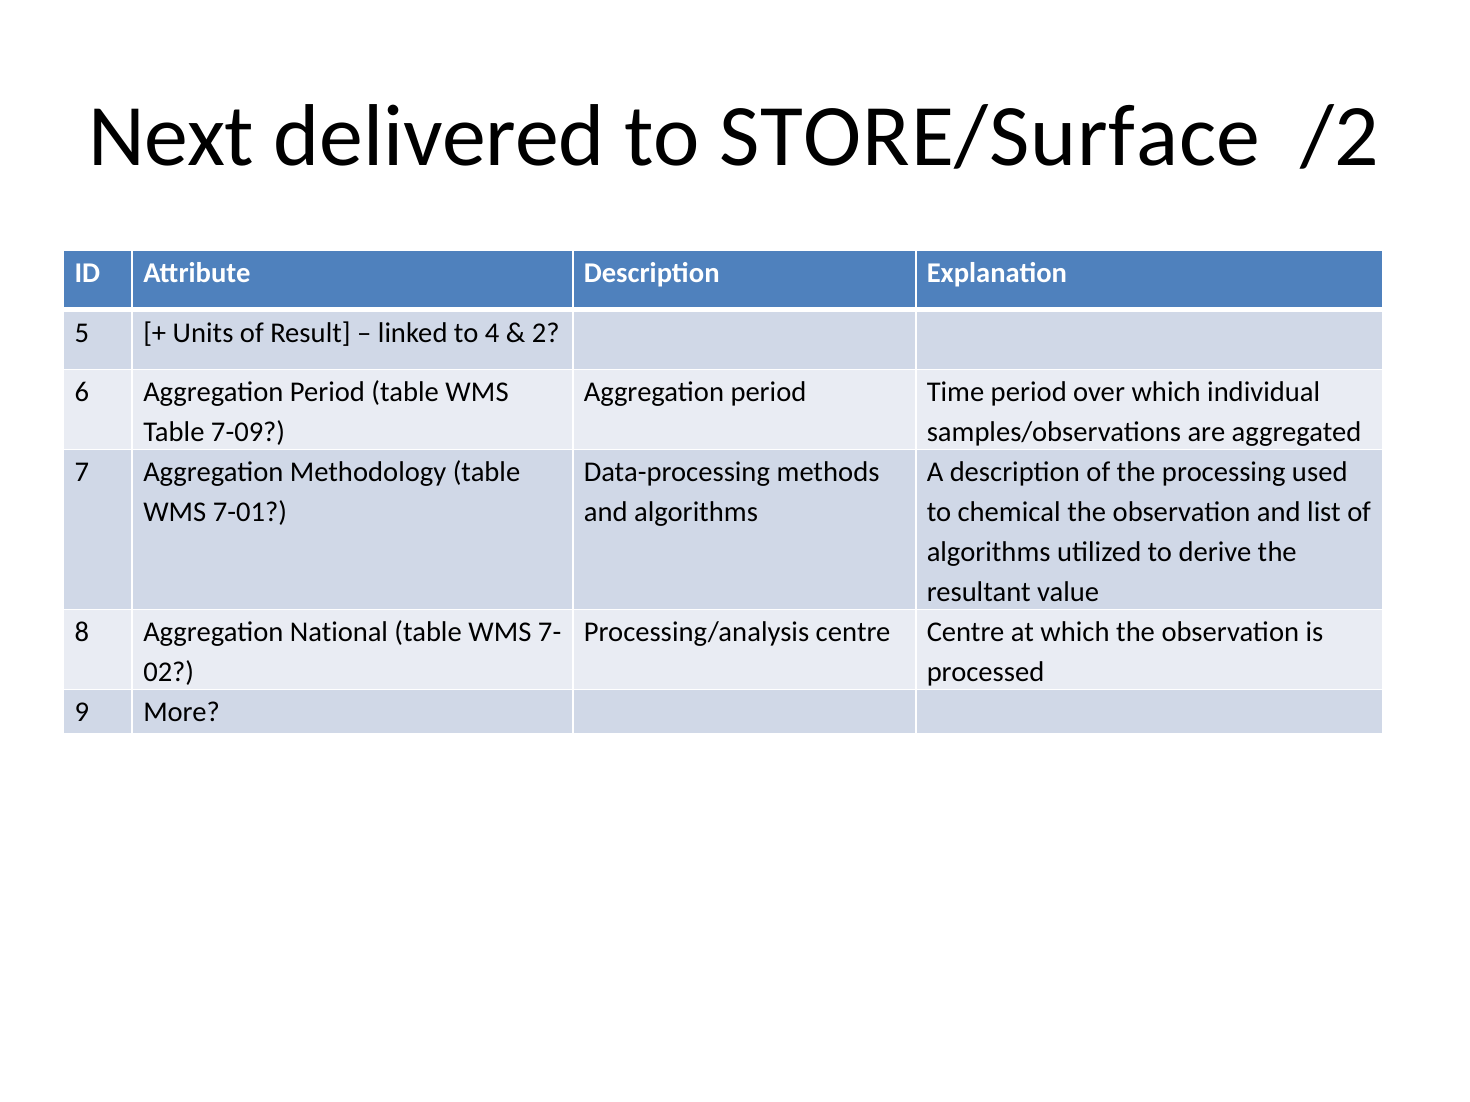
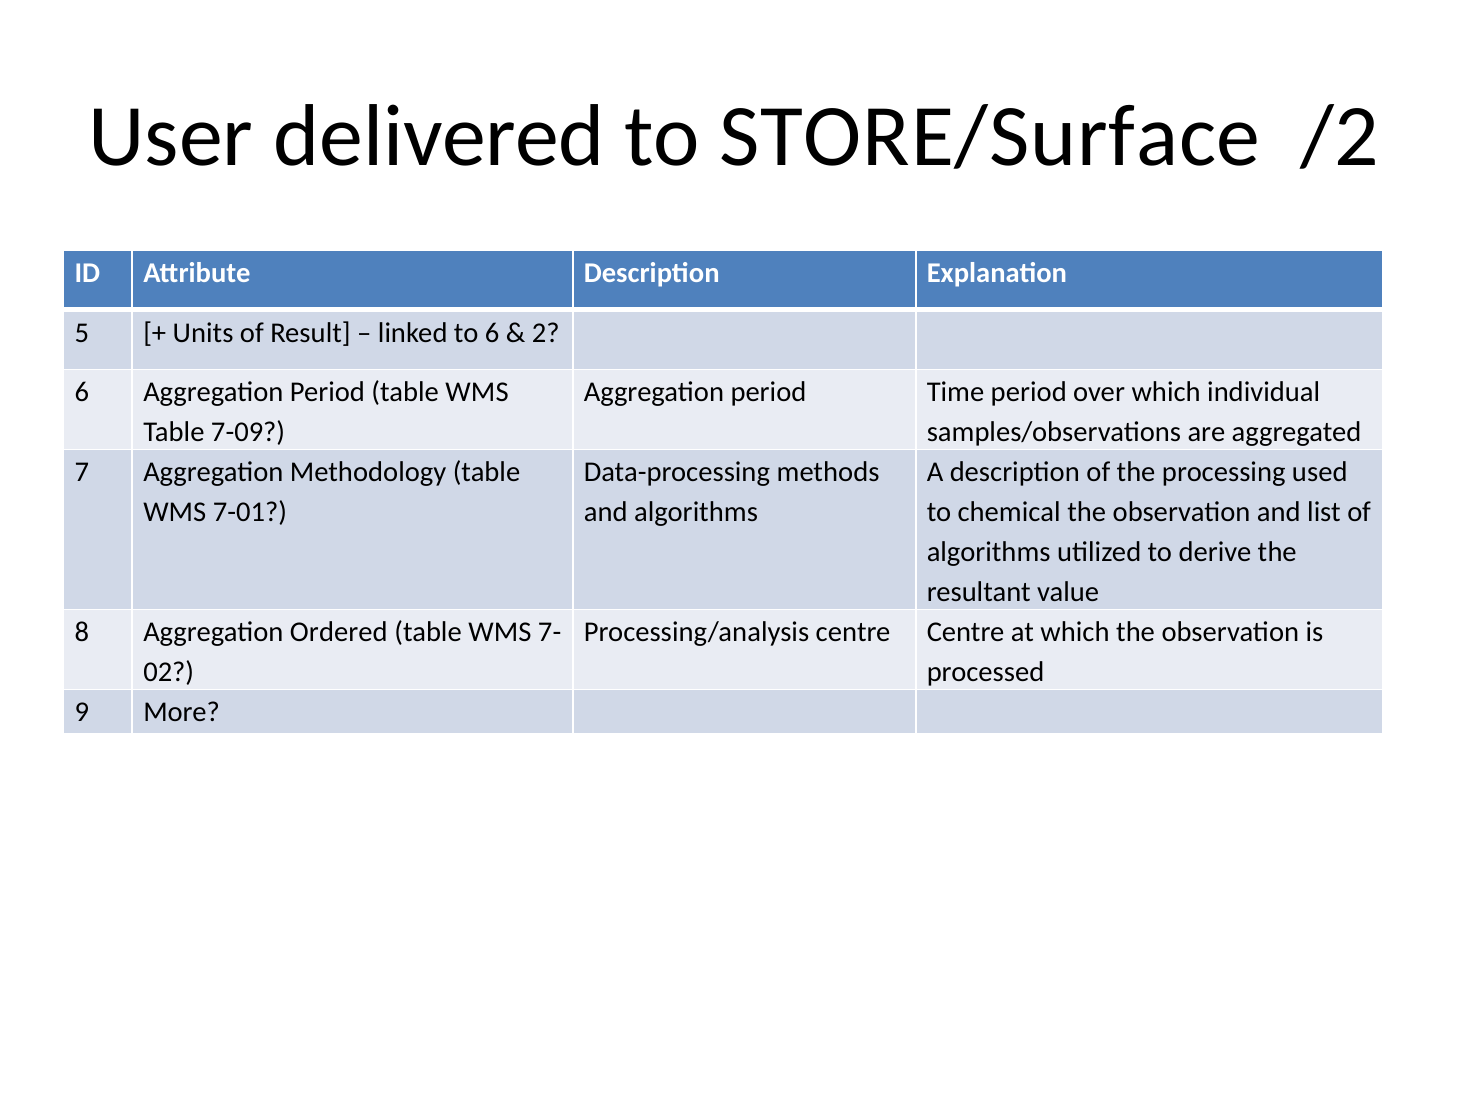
Next: Next -> User (171, 137)
to 4: 4 -> 6 (492, 333)
National: National -> Ordered (339, 633)
